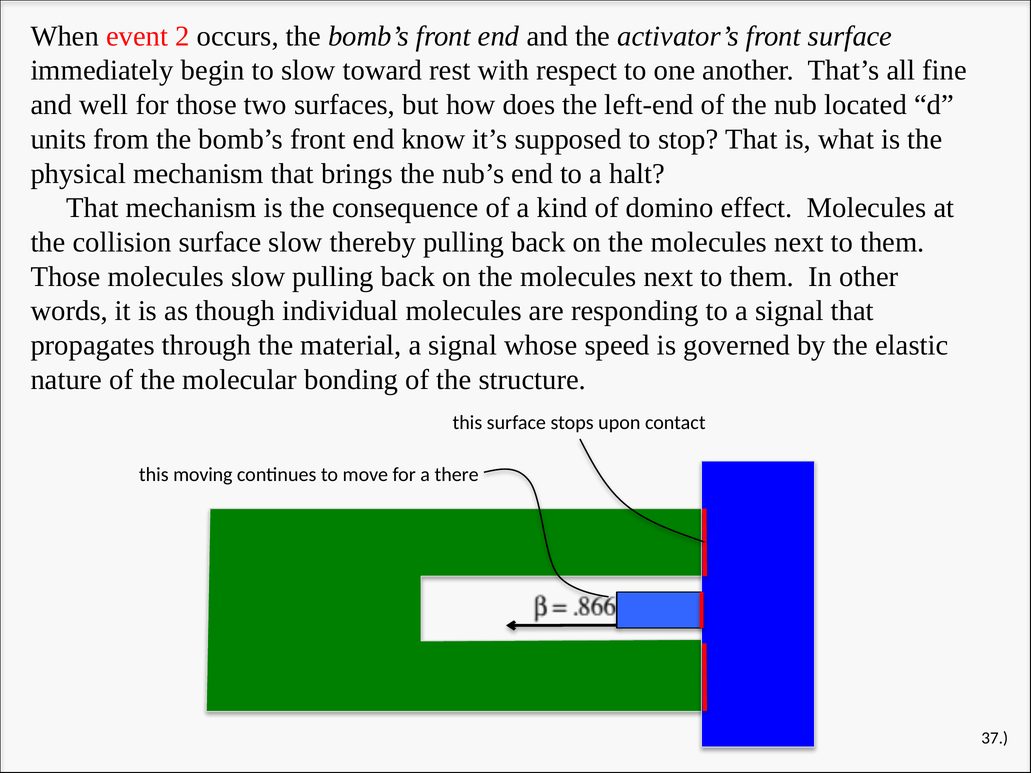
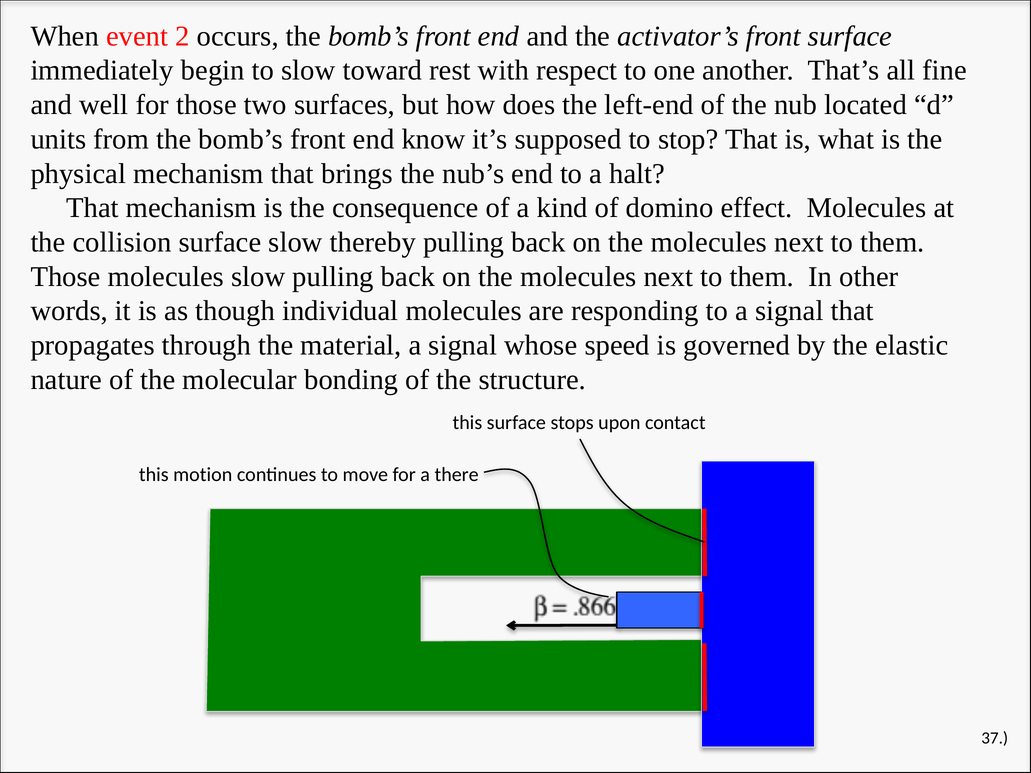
moving: moving -> motion (203, 475)
